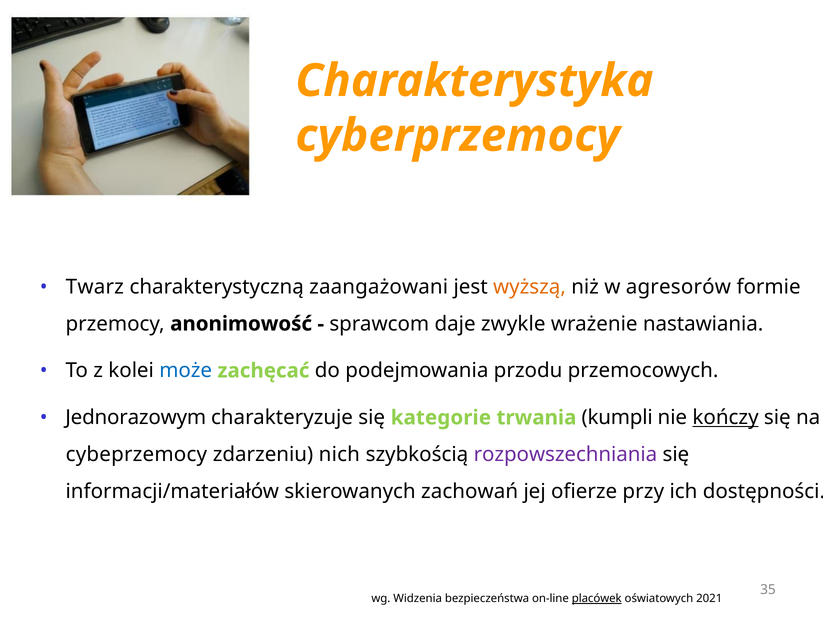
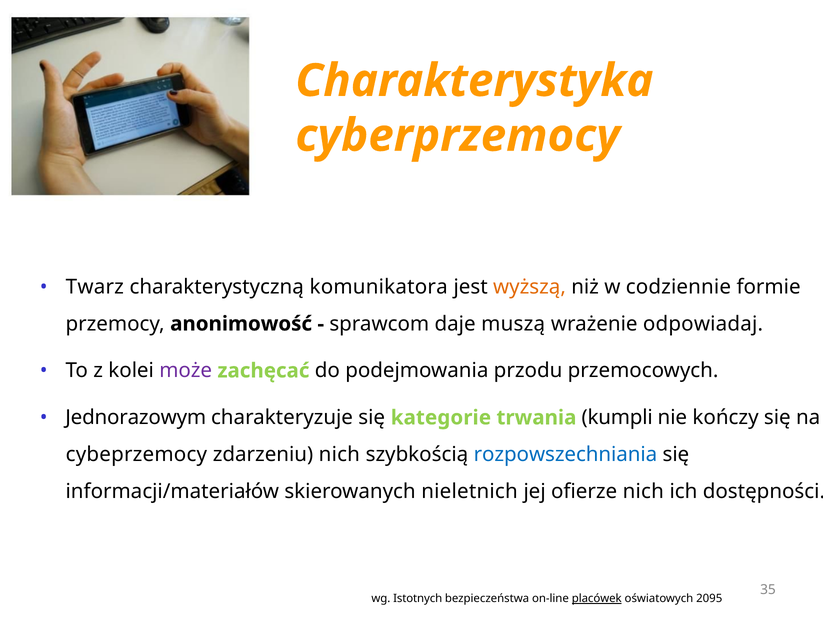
zaangażowani: zaangażowani -> komunikatora (379, 287)
agresorów: agresorów -> codziennie (678, 287)
zwykle: zwykle -> muszą (513, 324)
nastawiania: nastawiania -> odpowiadaj (703, 324)
może colour: blue -> purple (186, 371)
kończy underline: present -> none (726, 418)
rozpowszechniania colour: purple -> blue (565, 455)
zachowań: zachowań -> nieletnich (470, 492)
ofierze przy: przy -> nich (643, 492)
Widzenia: Widzenia -> Istotnych (418, 599)
2021: 2021 -> 2095 (709, 599)
